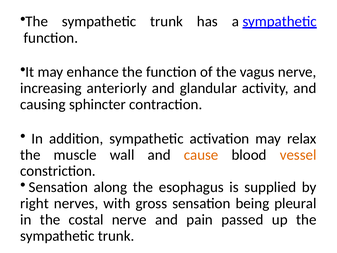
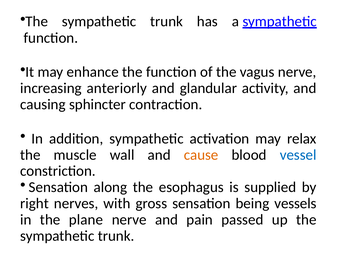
vessel colour: orange -> blue (298, 155)
pleural: pleural -> vessels (295, 203)
costal: costal -> plane (86, 219)
